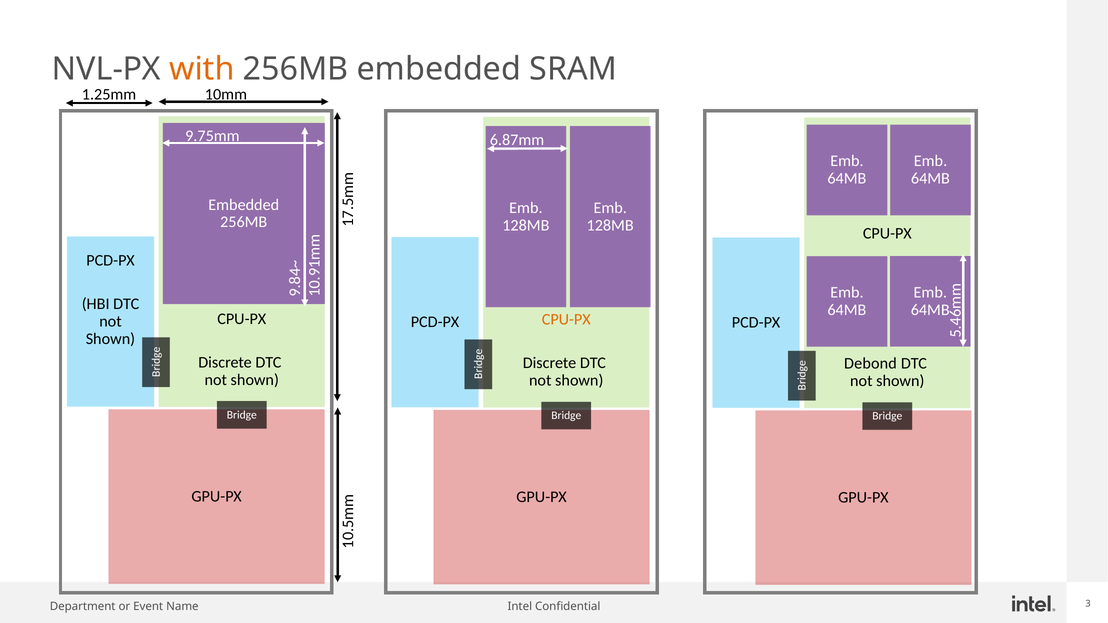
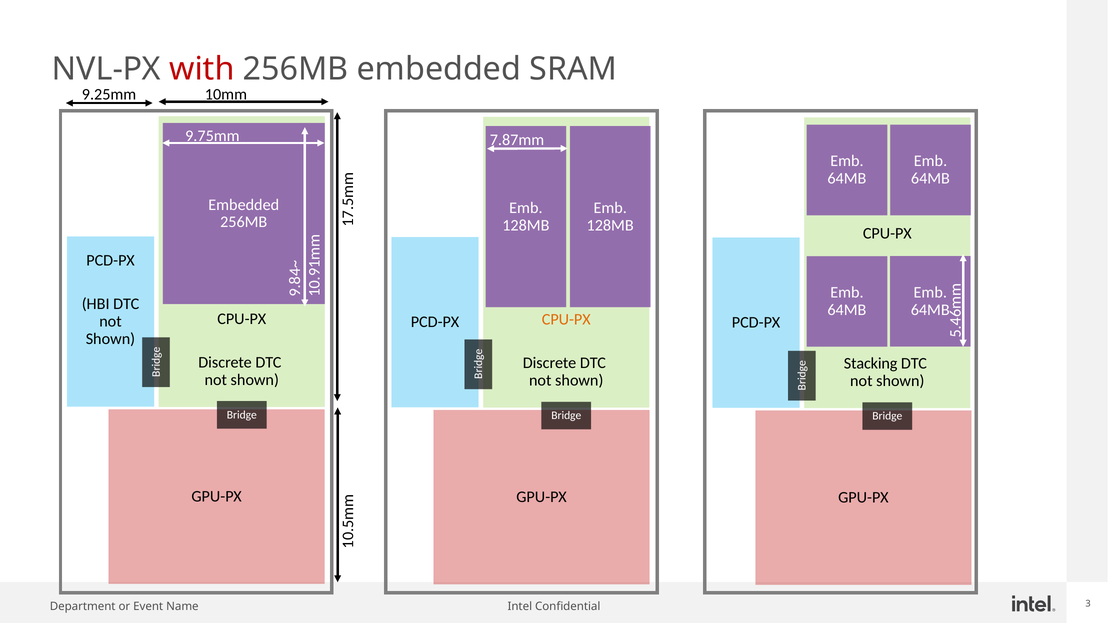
with colour: orange -> red (202, 69)
1.25mm: 1.25mm -> 9.25mm (109, 95)
6.87mm: 6.87mm -> 7.87mm (517, 140)
Debond: Debond -> Stacking (871, 364)
